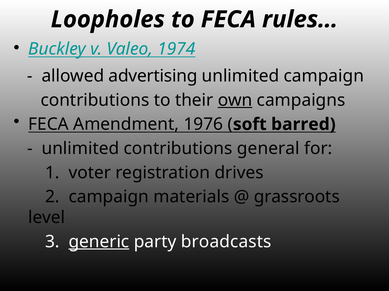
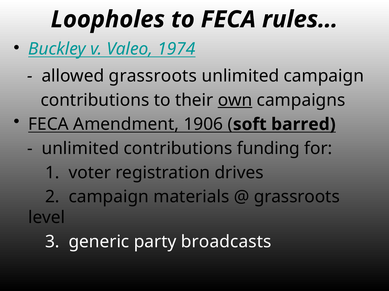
allowed advertising: advertising -> grassroots (153, 76)
1976: 1976 -> 1906 (203, 125)
general: general -> funding (268, 149)
generic underline: present -> none (99, 242)
